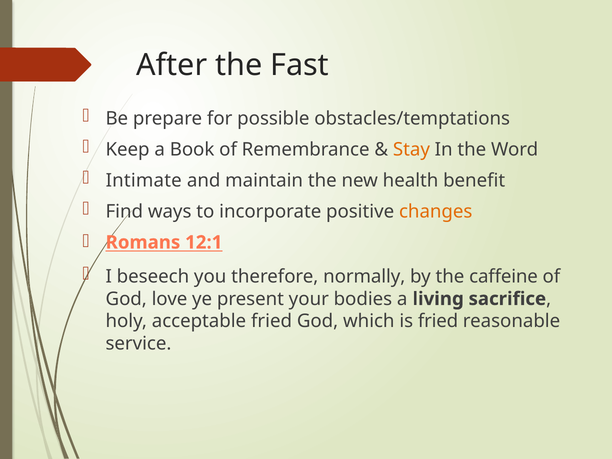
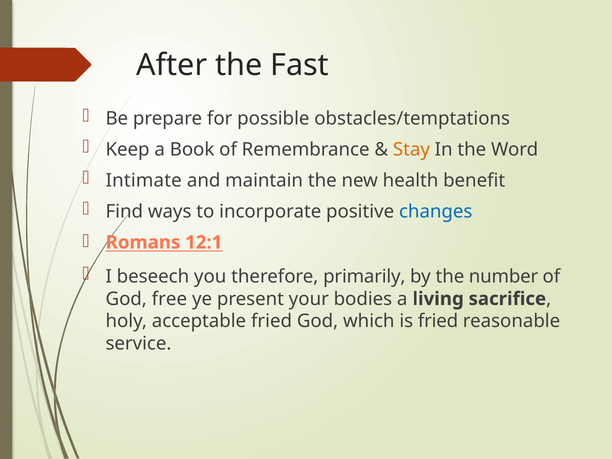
changes colour: orange -> blue (436, 211)
normally: normally -> primarily (364, 276)
caffeine: caffeine -> number (504, 276)
love: love -> free (169, 299)
